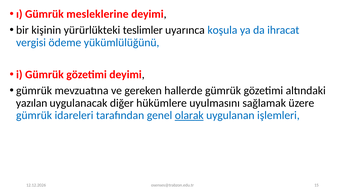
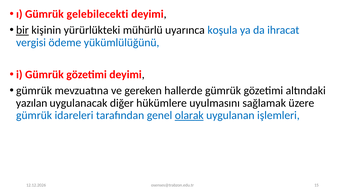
mesleklerine: mesleklerine -> gelebilecekti (97, 14)
bir underline: none -> present (22, 30)
teslimler: teslimler -> mühürlü (143, 30)
